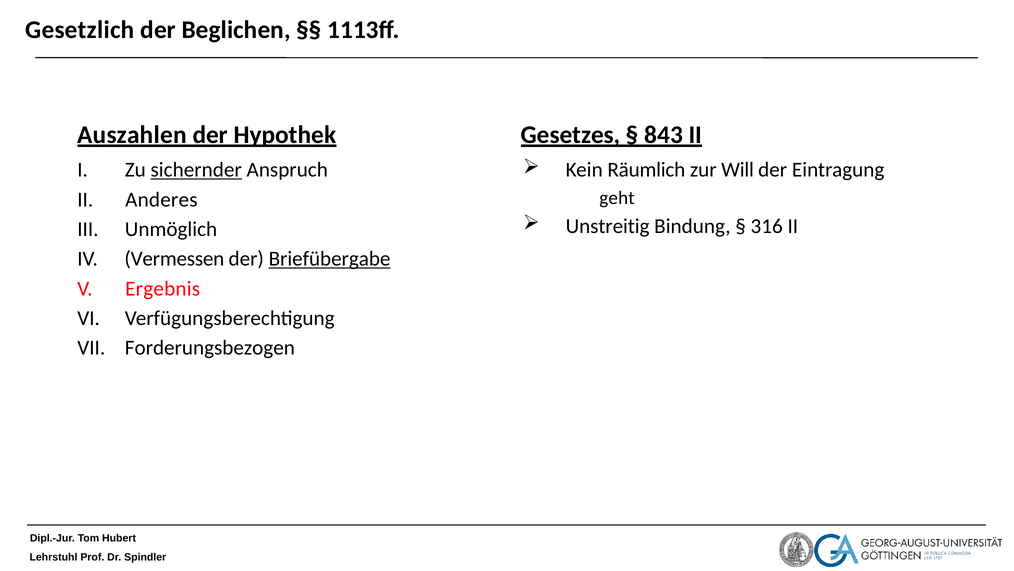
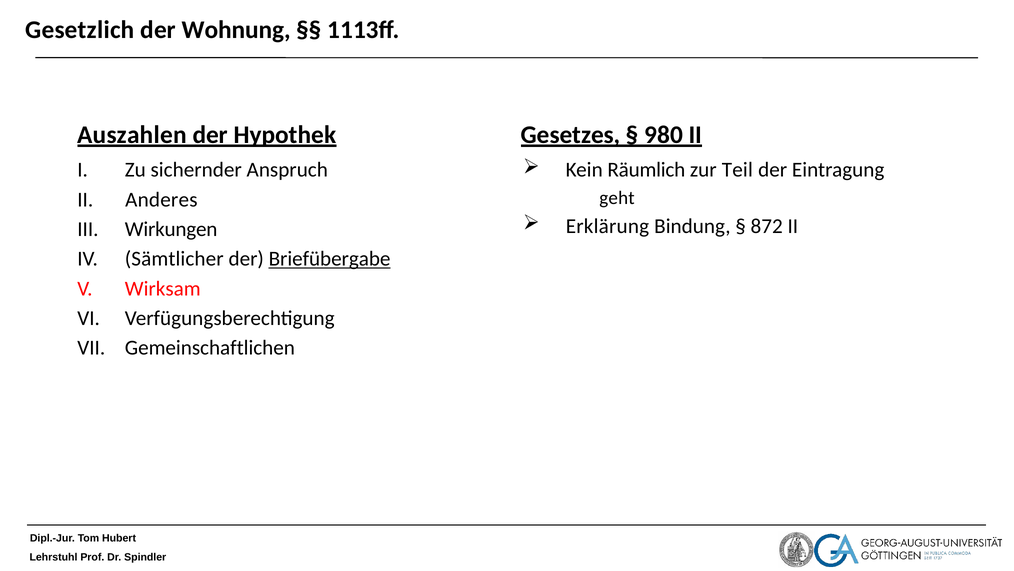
Beglichen: Beglichen -> Wohnung (236, 30)
843: 843 -> 980 (664, 135)
Will: Will -> Teil (737, 170)
sichernder underline: present -> none (196, 170)
Unstreitig: Unstreitig -> Erklärung (607, 226)
316: 316 -> 872 (767, 226)
Unmöglich: Unmöglich -> Wirkungen (171, 229)
Vermessen: Vermessen -> Sämtlicher (174, 259)
Ergebnis: Ergebnis -> Wirksam (163, 288)
Forderungsbezogen: Forderungsbezogen -> Gemeinschaftlichen (210, 347)
